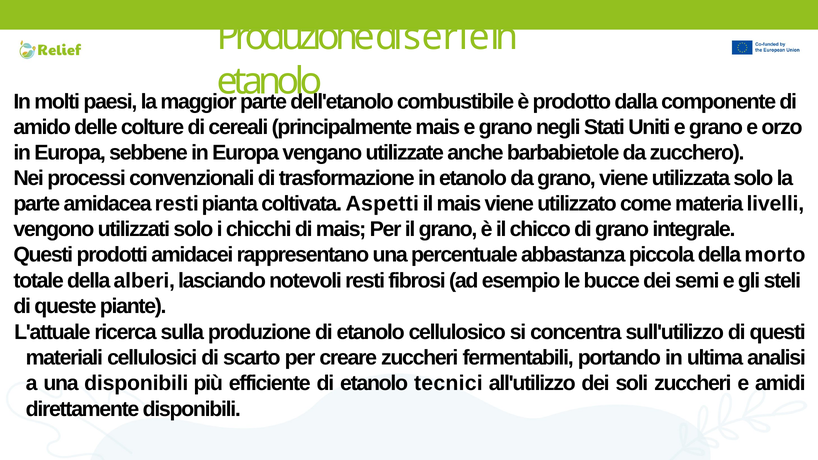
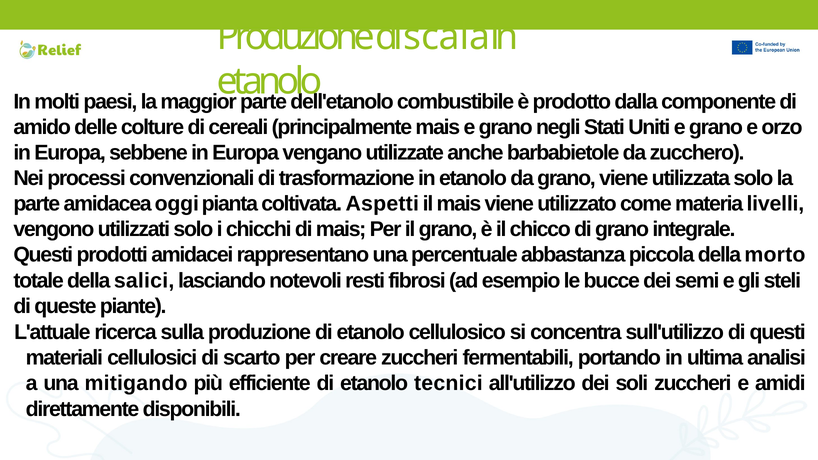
serie: serie -> scala (447, 37)
amidacea resti: resti -> oggi (177, 204)
alberi: alberi -> salici (144, 281)
una disponibili: disponibili -> mitigando (136, 384)
